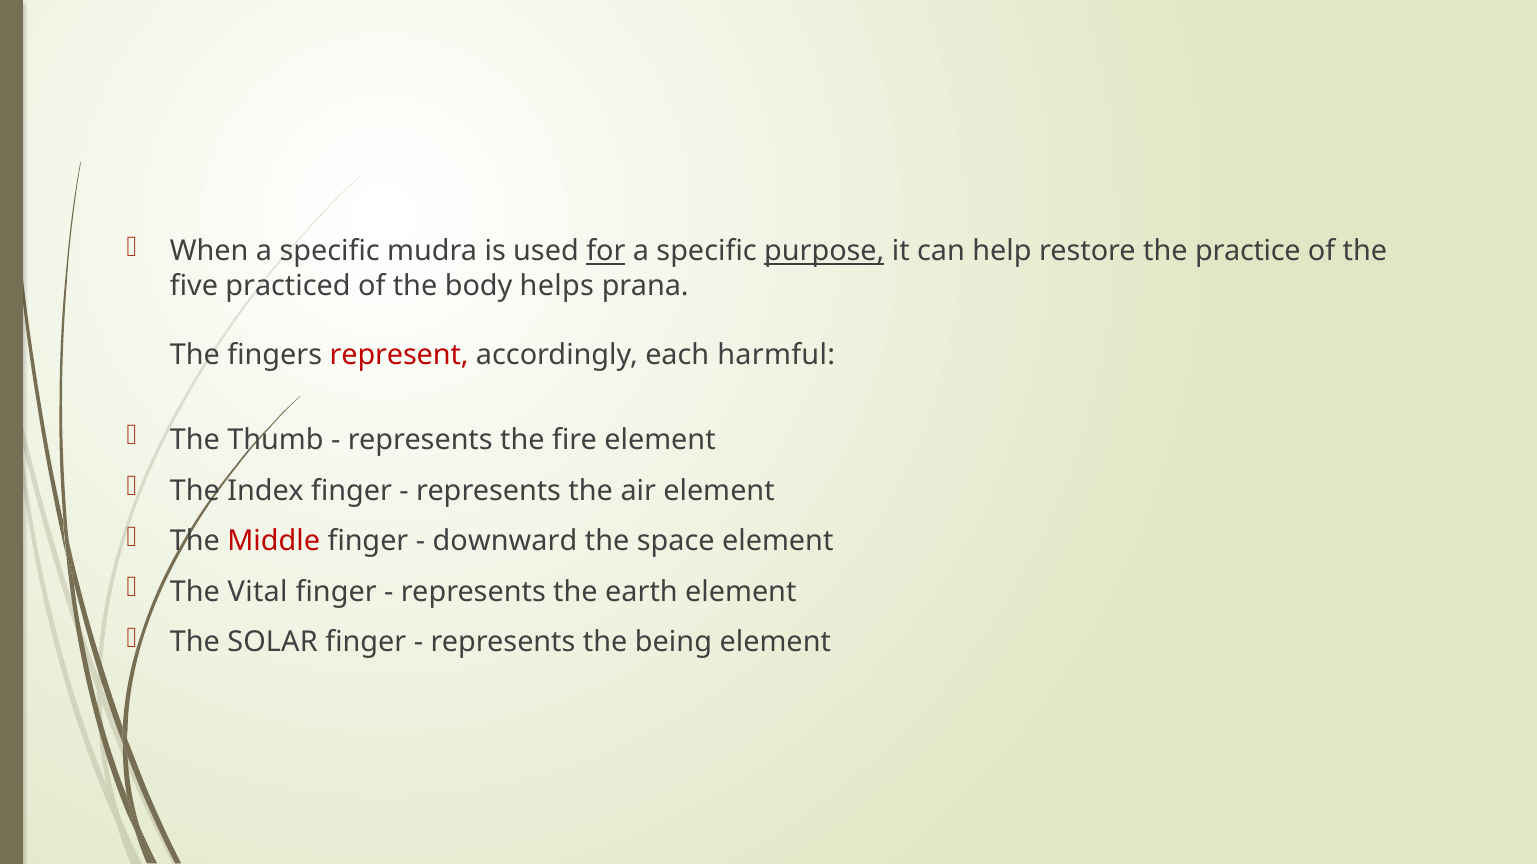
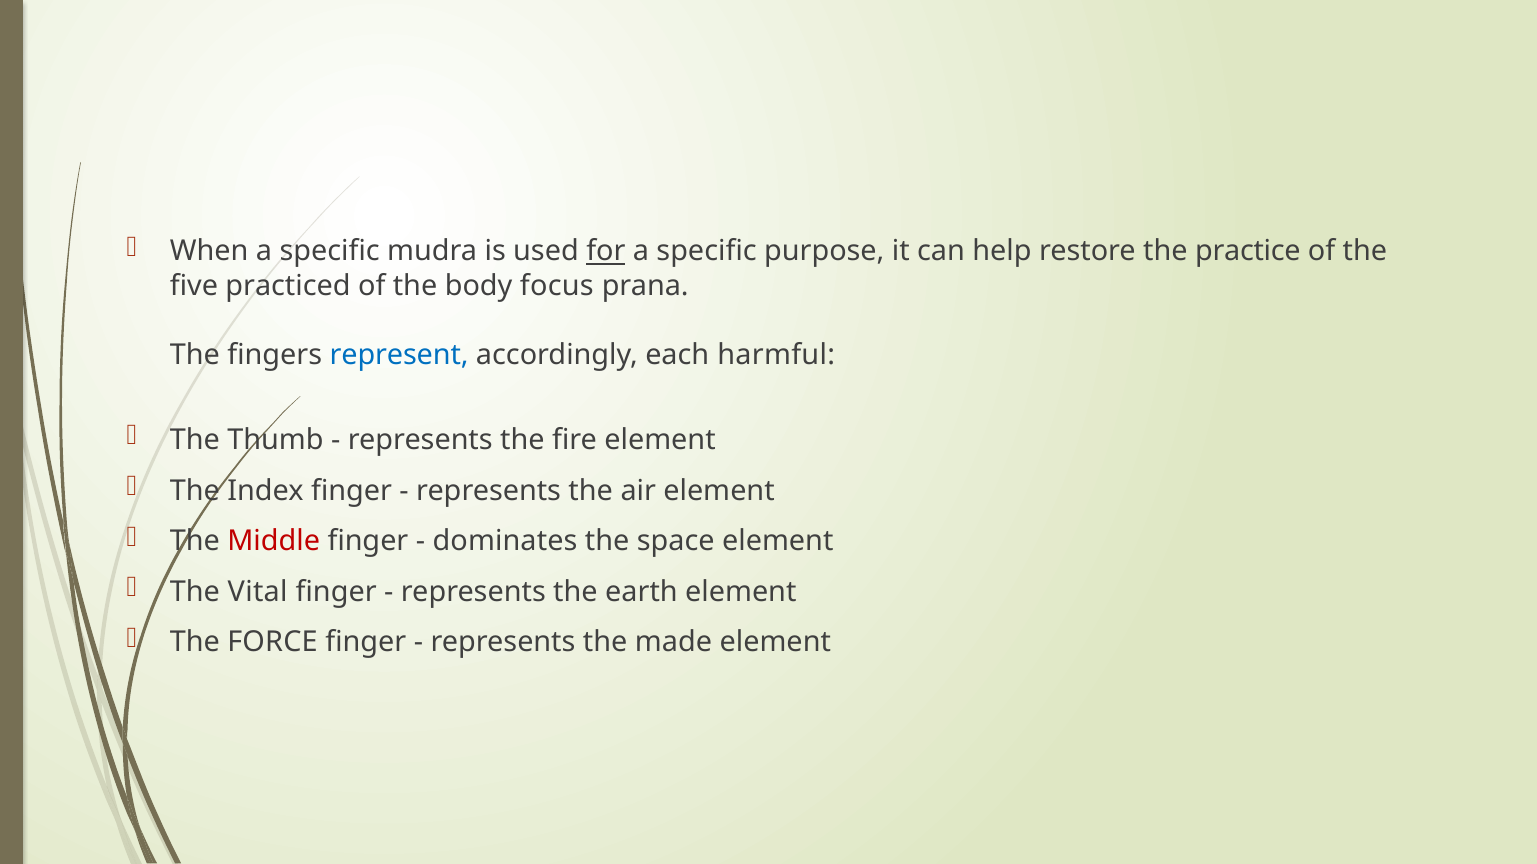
purpose underline: present -> none (824, 252)
helps: helps -> focus (557, 286)
represent colour: red -> blue (399, 355)
downward: downward -> dominates (505, 542)
SOLAR: SOLAR -> FORCE (273, 643)
being: being -> made (673, 643)
